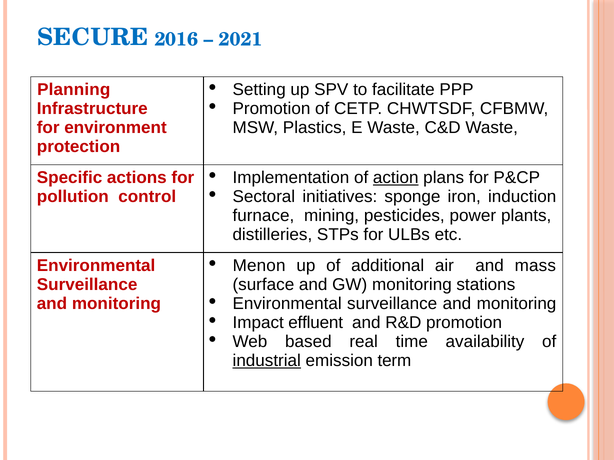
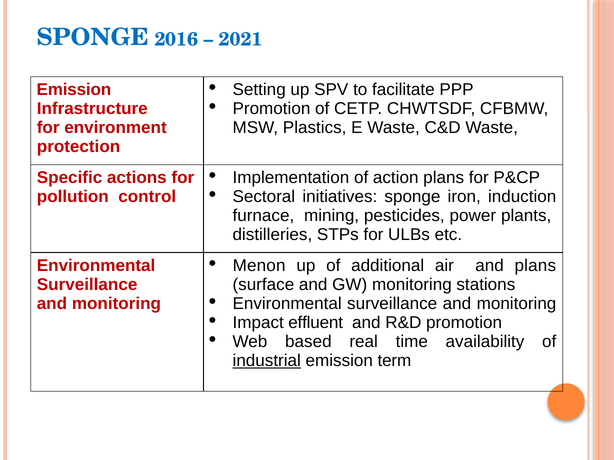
SECURE: SECURE -> SPONGE (93, 38)
Planning: Planning -> Emission (74, 90)
action underline: present -> none (396, 178)
and mass: mass -> plans (535, 266)
